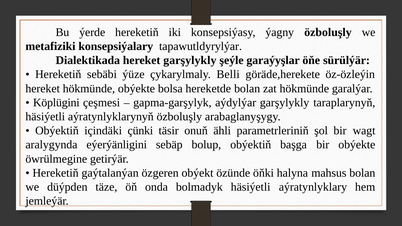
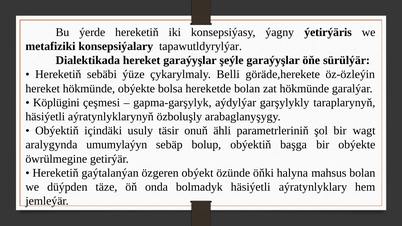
ýagny özboluşly: özboluşly -> ýetirýäris (328, 32)
hereket garşylykly: garşylykly -> garaýyşlar (190, 60)
çünki: çünki -> usuly (140, 131)
eýerýänligini: eýerýänligini -> umumylaýyn (117, 145)
